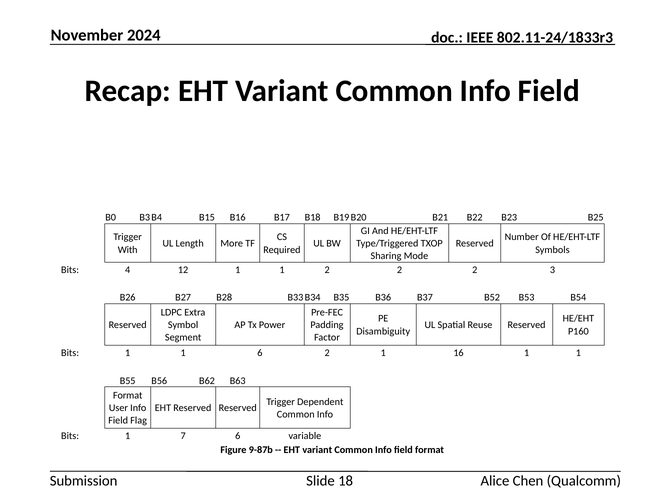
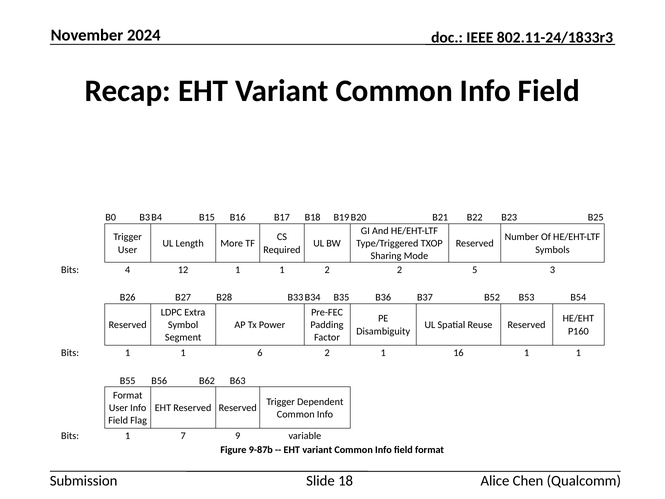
With: With -> User (128, 250)
2 2 2: 2 -> 5 (475, 270)
7 6: 6 -> 9 (238, 436)
